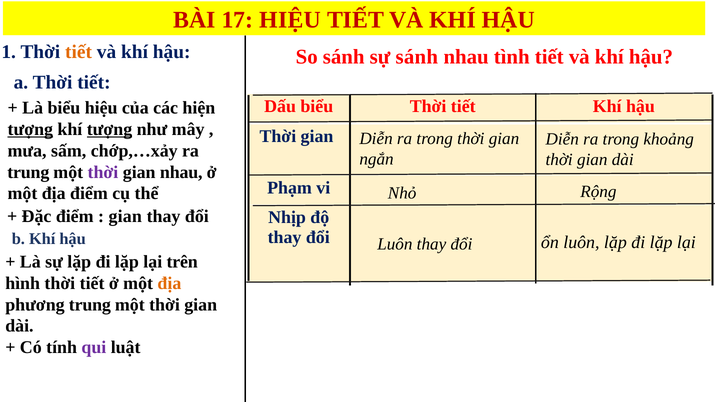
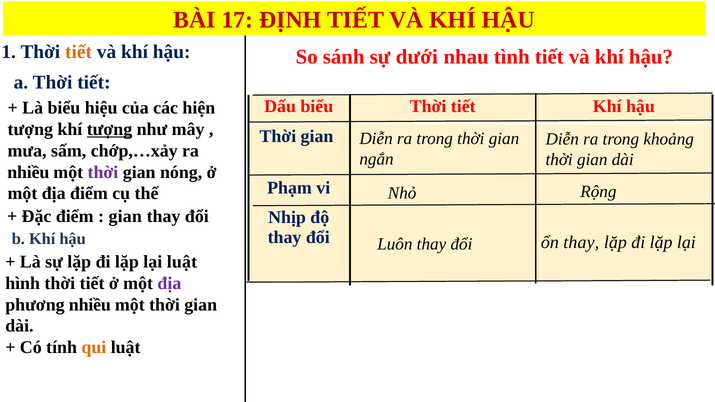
17 HIỆU: HIỆU -> ĐỊNH (290, 20)
sự sánh: sánh -> dưới (417, 57)
tượng underline: present -> none (30, 129)
trung: trung -> nhiều (28, 172)
gian nhau: nhau -> nóng (181, 172)
ổn luôn: luôn -> thay (581, 242)
lại trên: trên -> luật (182, 262)
địa colour: orange -> purple (169, 283)
phương trung: trung -> nhiều (90, 305)
qui colour: purple -> orange (94, 348)
